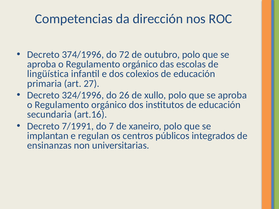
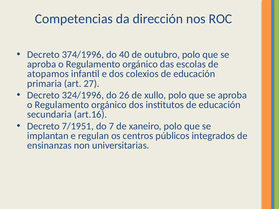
72: 72 -> 40 (124, 55)
lingüística: lingüística -> atopamos (48, 74)
7/1991: 7/1991 -> 7/1951 (78, 126)
